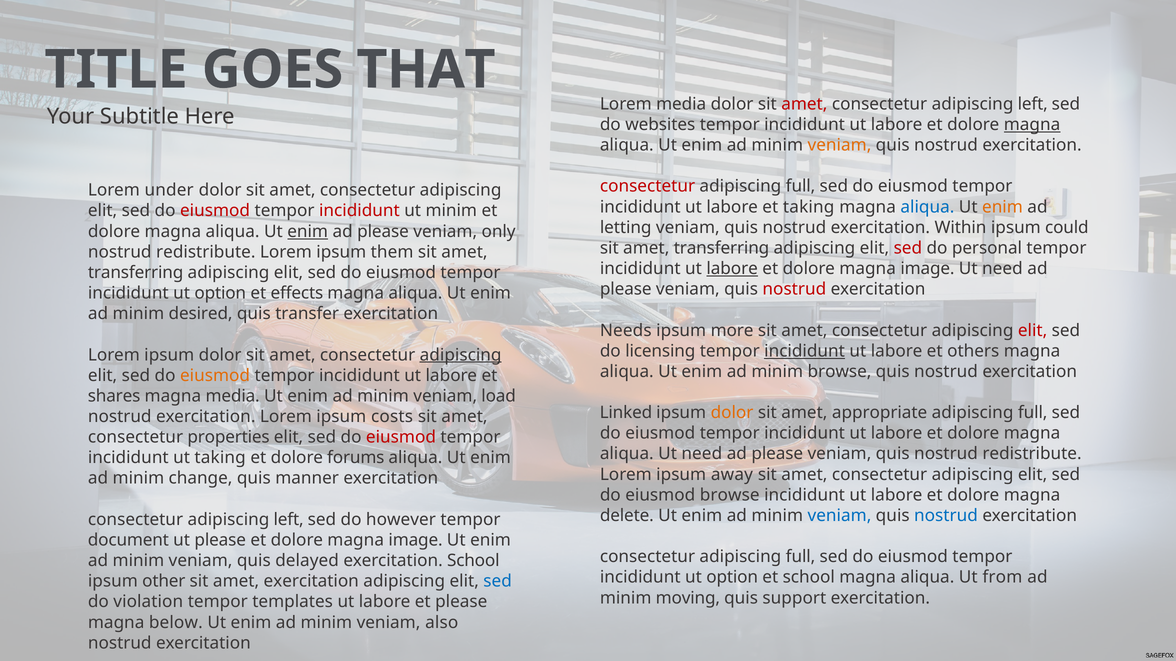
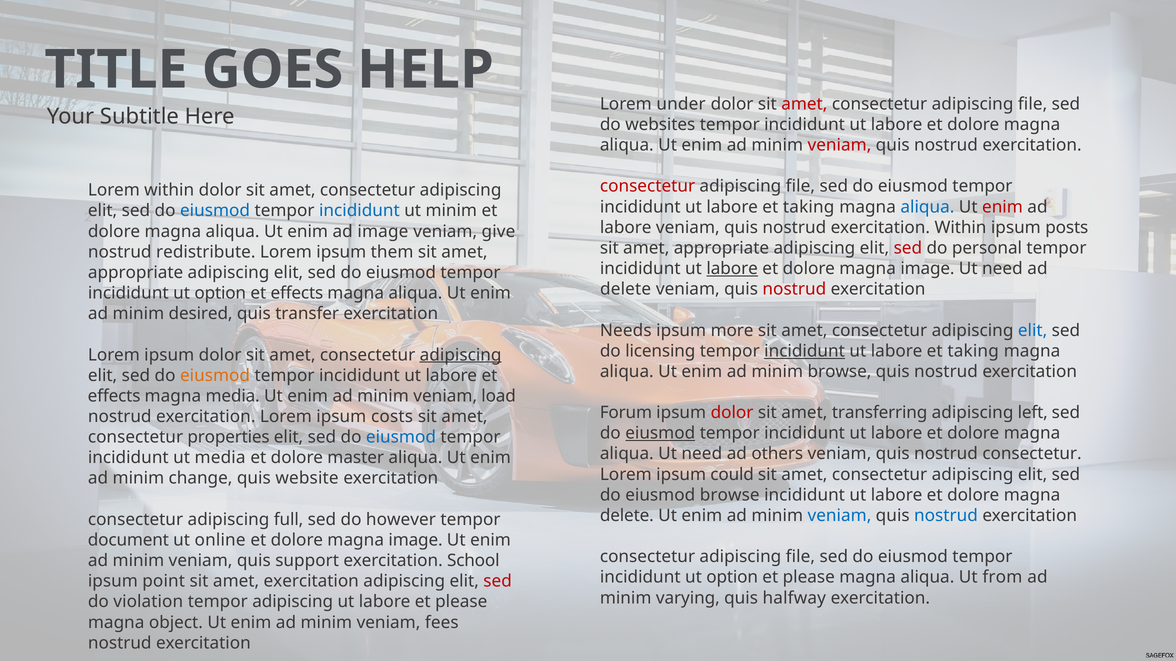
THAT: THAT -> HELP (425, 70)
Lorem media: media -> under (681, 104)
left: left -> file (1033, 104)
magna underline: present -> none (1032, 125)
veniam colour: orange -> red (839, 145)
full: full -> file (800, 186)
Lorem under: under -> within (169, 190)
enim colour: orange -> red (1002, 207)
eiusmod colour: red -> blue (215, 211)
incididunt colour: red -> blue (359, 211)
letting: letting -> labore (626, 228)
could: could -> posts (1067, 228)
enim underline: present -> none (308, 232)
please: please -> image (383, 232)
only: only -> give (498, 232)
transferring: transferring -> appropriate (721, 248)
transferring: transferring -> appropriate (136, 273)
please: please -> delete (626, 289)
elit colour: red -> blue (1033, 331)
others: others -> taking (973, 351)
shares: shares -> effects (114, 396)
Linked: Linked -> Forum (626, 413)
dolor colour: orange -> red (732, 413)
appropriate: appropriate -> transferring (880, 413)
full: full -> left (1033, 413)
eiusmod underline: none -> present (660, 434)
eiusmod colour: red -> blue (401, 437)
please: please -> others (777, 454)
quis nostrud redistribute: redistribute -> consectetur (1032, 454)
ut taking: taking -> media (220, 458)
forums: forums -> master (356, 458)
away: away -> could (732, 475)
manner: manner -> website (307, 479)
left: left -> full (289, 520)
ut please: please -> online (220, 540)
full: full -> file (800, 557)
delayed: delayed -> support (307, 561)
school: school -> please (809, 578)
other: other -> point (164, 582)
sed colour: blue -> red (498, 582)
moving: moving -> varying (688, 598)
support: support -> halfway (794, 598)
tempor templates: templates -> adipiscing (293, 602)
below: below -> object (176, 623)
also: also -> fees (442, 623)
